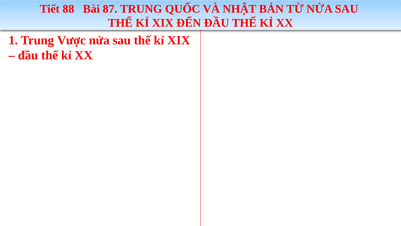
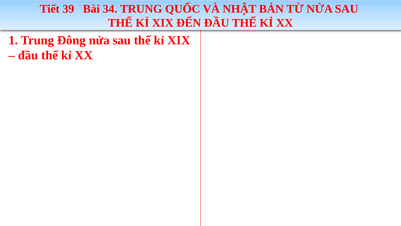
88: 88 -> 39 (68, 9)
87: 87 -> 34 (110, 9)
Vược: Vược -> Đông (71, 40)
